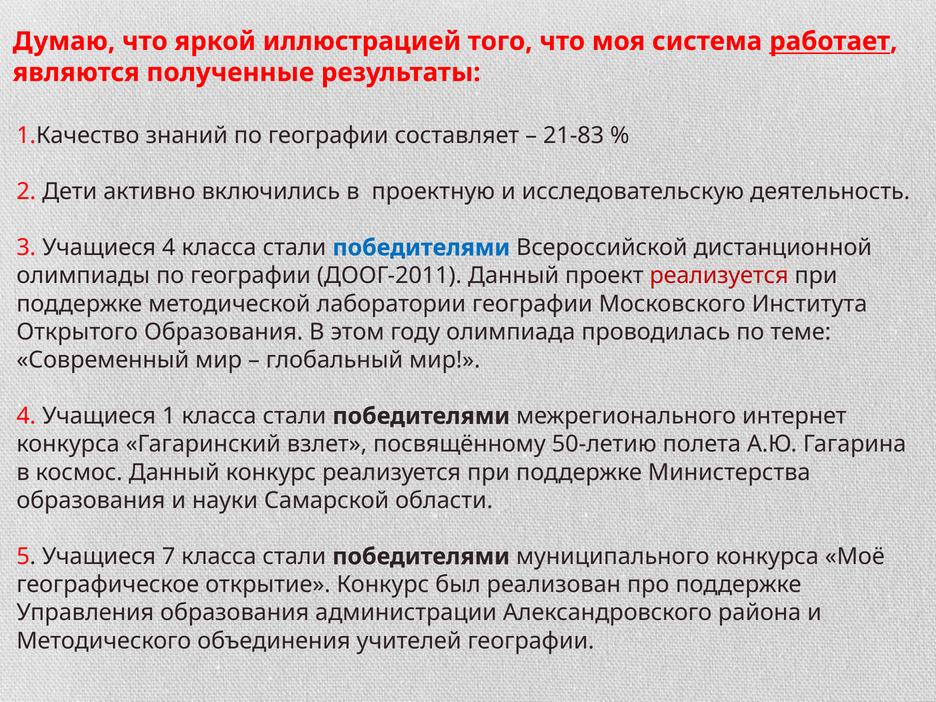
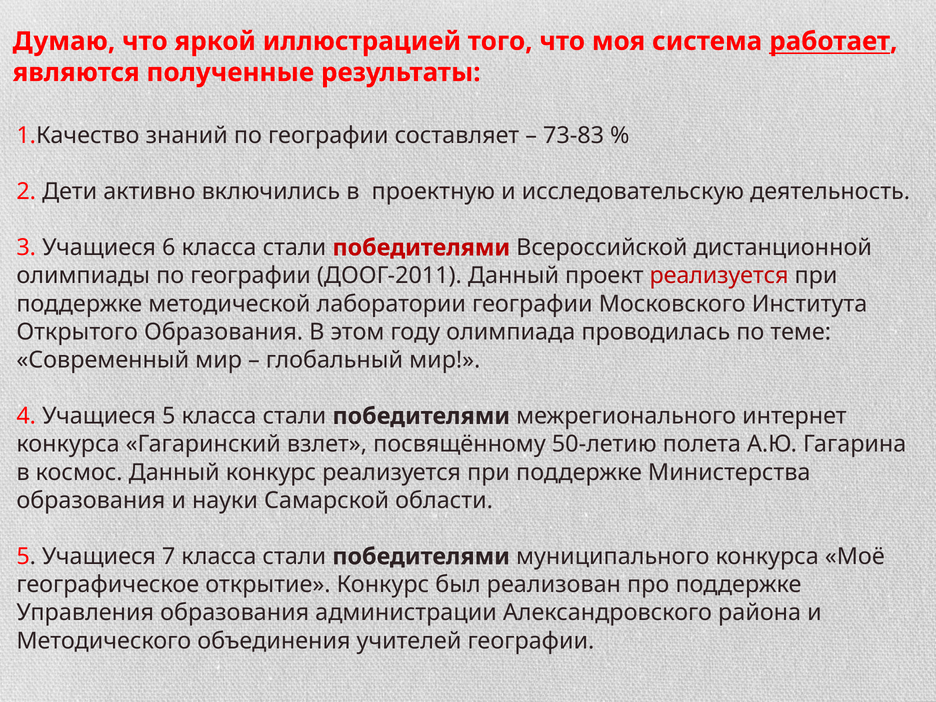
21-83: 21-83 -> 73-83 (574, 135)
Учащиеся 4: 4 -> 6 (169, 248)
победителями colour: blue -> red (421, 248)
Учащиеся 1: 1 -> 5 (169, 416)
